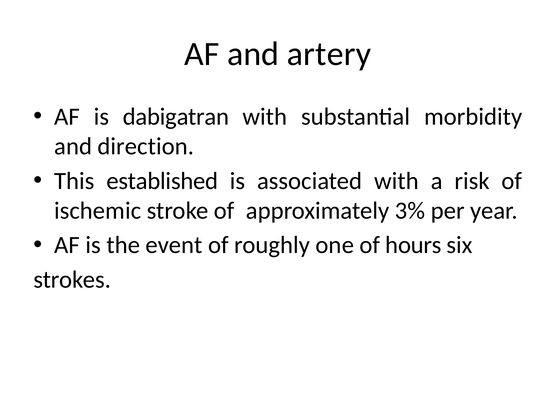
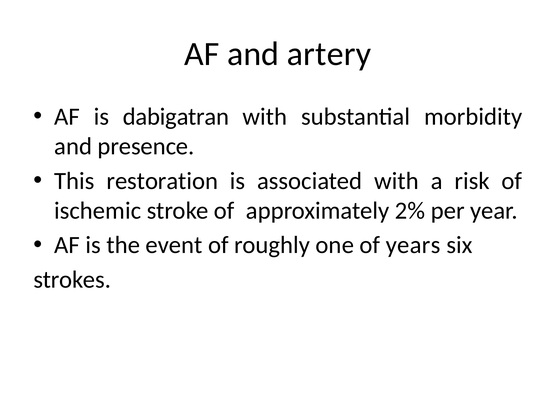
direction: direction -> presence (146, 146)
established: established -> restoration (162, 181)
3%: 3% -> 2% (410, 211)
hours: hours -> years (413, 245)
